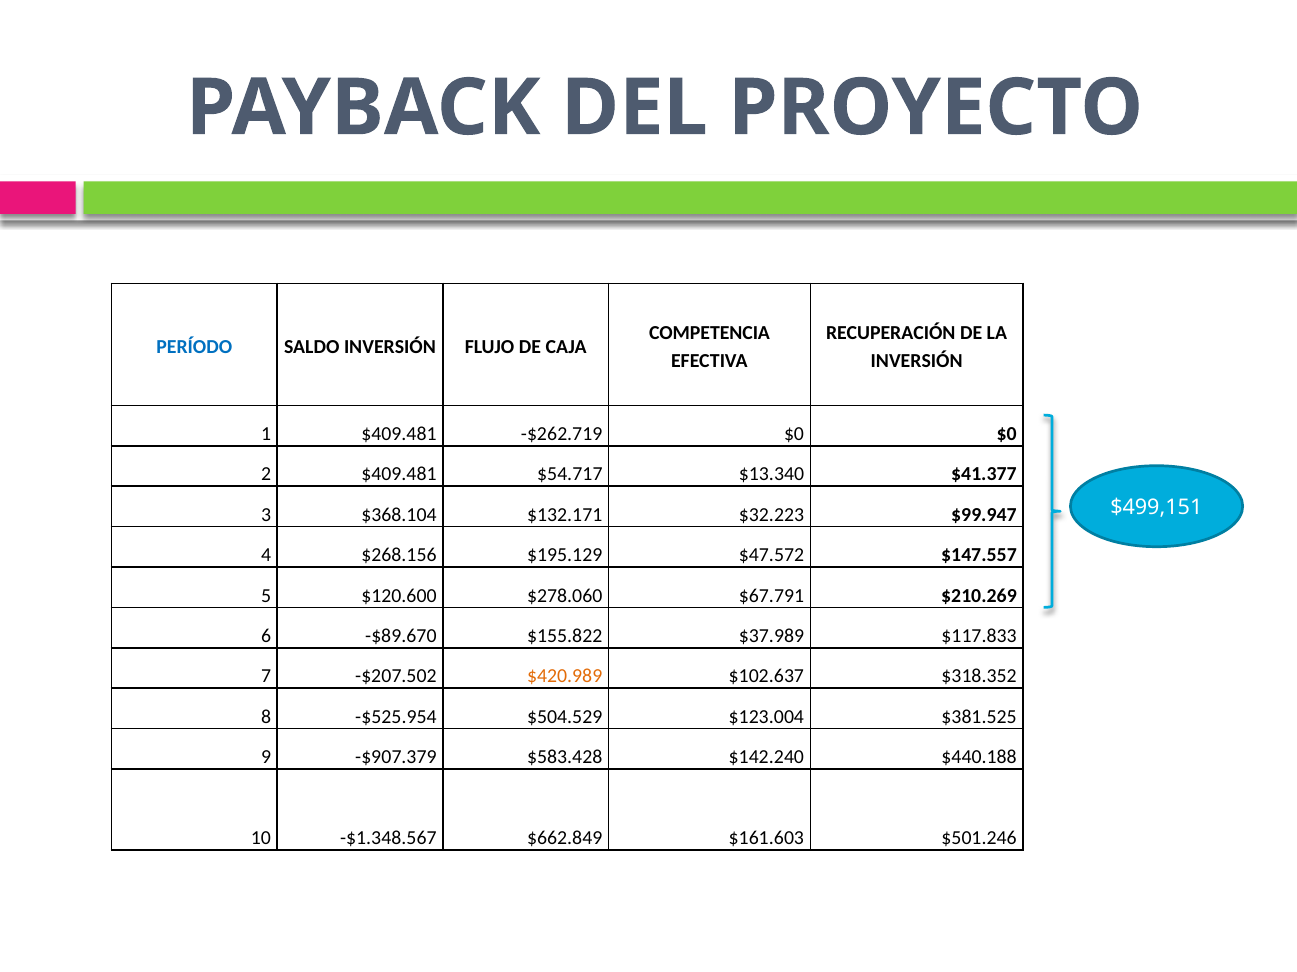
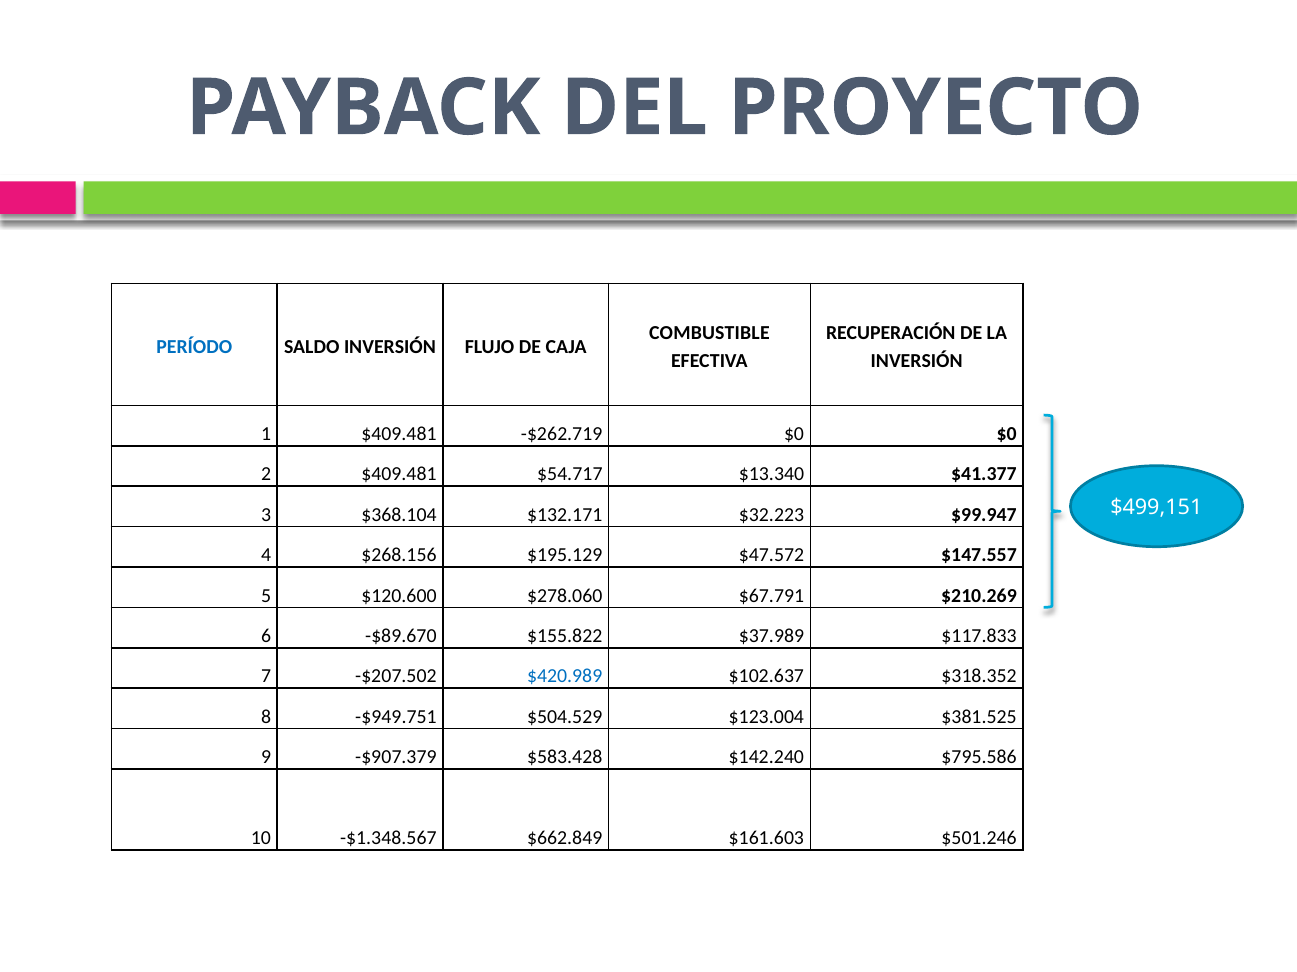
COMPETENCIA: COMPETENCIA -> COMBUSTIBLE (709, 333)
$420.989 colour: orange -> blue (565, 677)
-$525.954: -$525.954 -> -$949.751 (396, 717)
$440.188: $440.188 -> $795.586 (979, 758)
